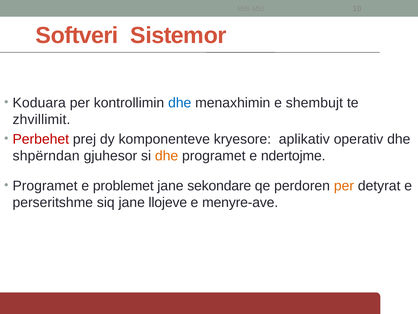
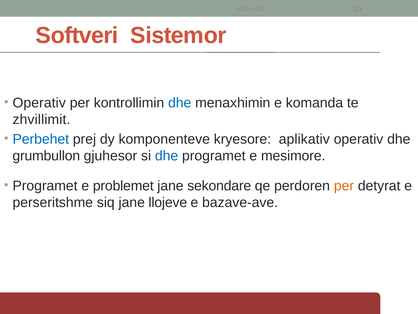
Koduara: Koduara -> Operativ (39, 103)
shembujt: shembujt -> komanda (314, 103)
Perbehet colour: red -> blue (41, 139)
shpërndan: shpërndan -> grumbullon (46, 156)
dhe colour: orange -> blue (167, 156)
ndertojme: ndertojme -> mesimore (293, 156)
menyre-ave: menyre-ave -> bazave-ave (240, 202)
